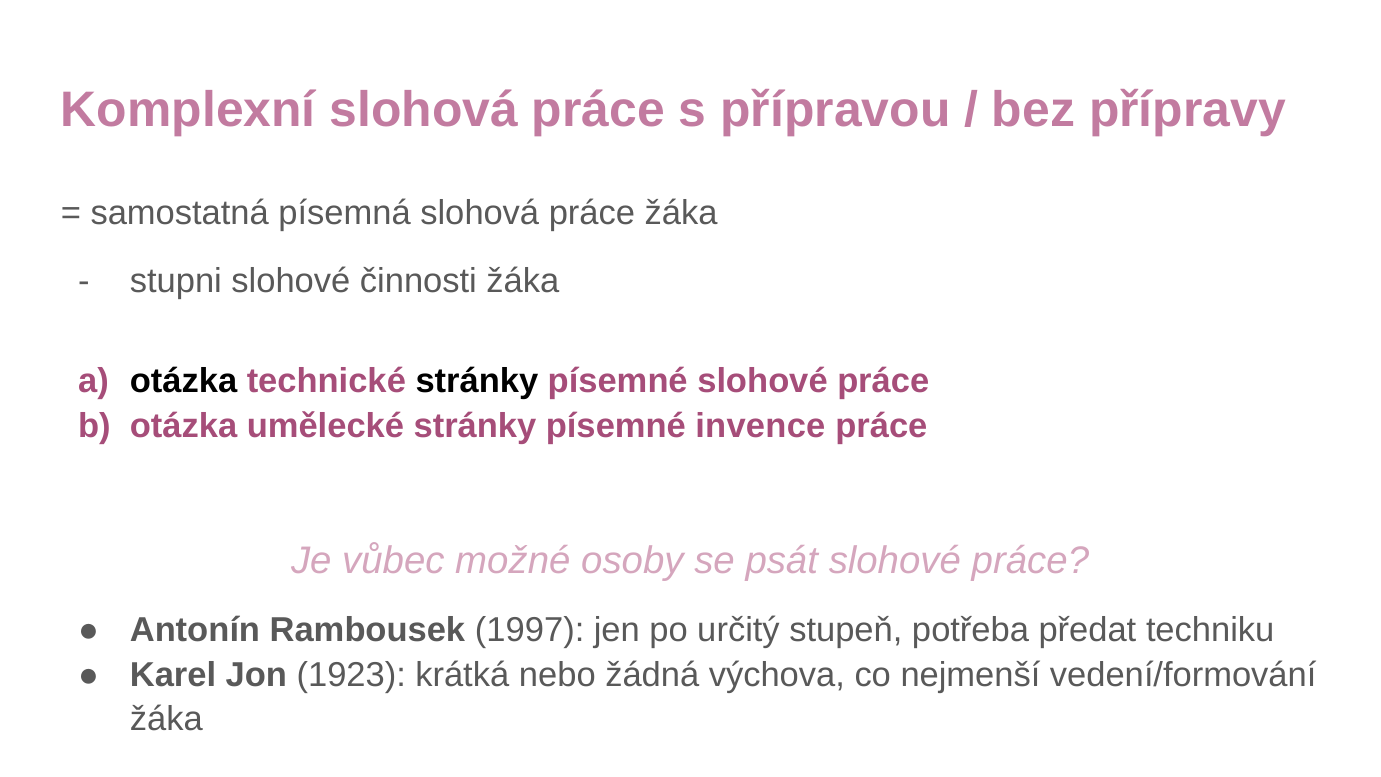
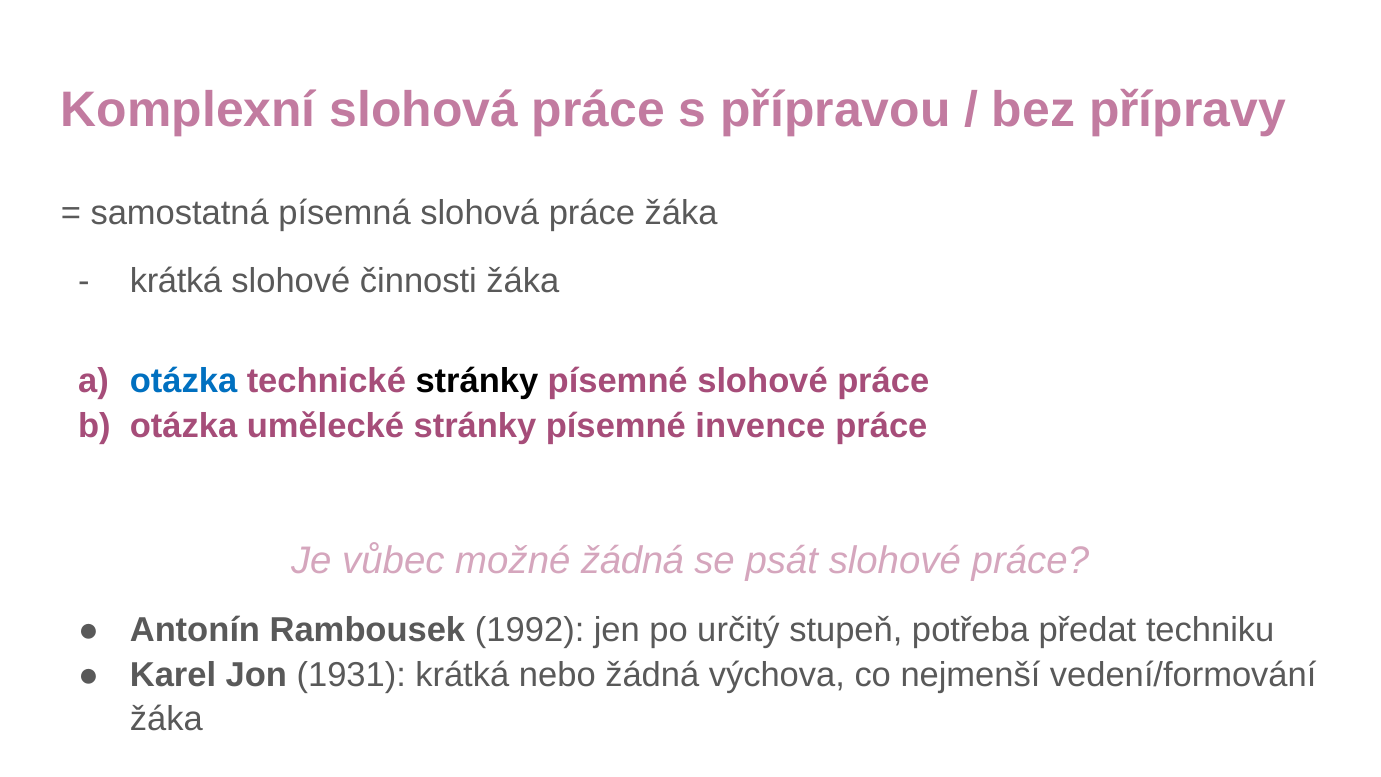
stupni: stupni -> krátká (176, 281)
otázka colour: black -> blue (184, 381)
možné osoby: osoby -> žádná (633, 561)
1997: 1997 -> 1992 (530, 630)
1923: 1923 -> 1931 (351, 675)
